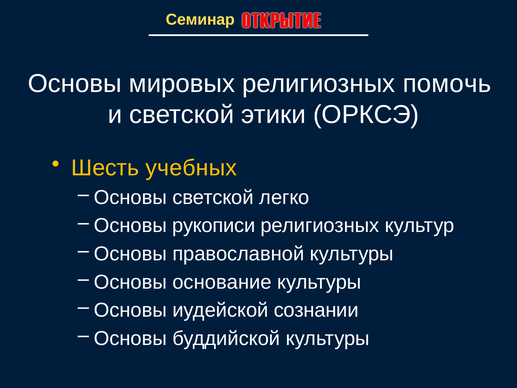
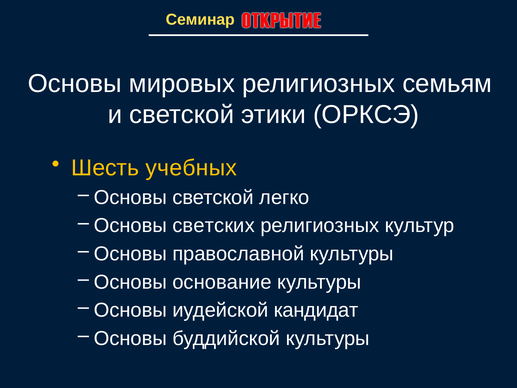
помочь: помочь -> семьям (447, 83)
рукописи: рукописи -> светских (214, 226)
сознании: сознании -> кандидат (316, 310)
